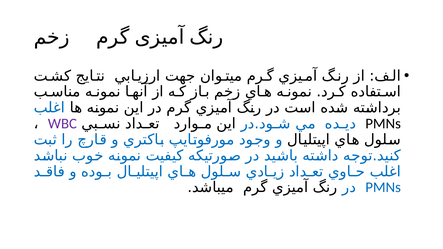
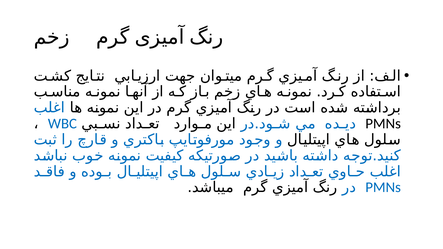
WBC colour: purple -> blue (62, 124)
